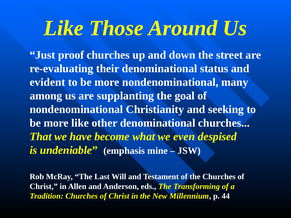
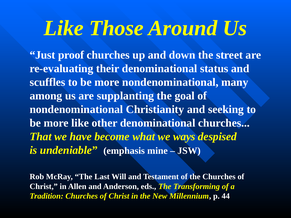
evident: evident -> scuffles (47, 82)
even: even -> ways (184, 137)
